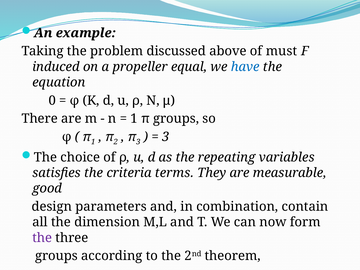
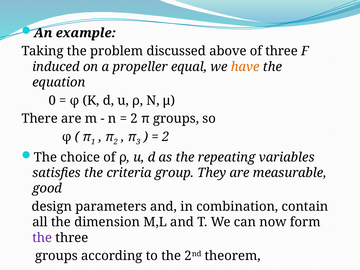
of must: must -> three (282, 51)
have colour: blue -> orange (245, 67)
1: 1 -> 2 (134, 119)
3: 3 -> 2 (166, 137)
terms: terms -> group (174, 173)
